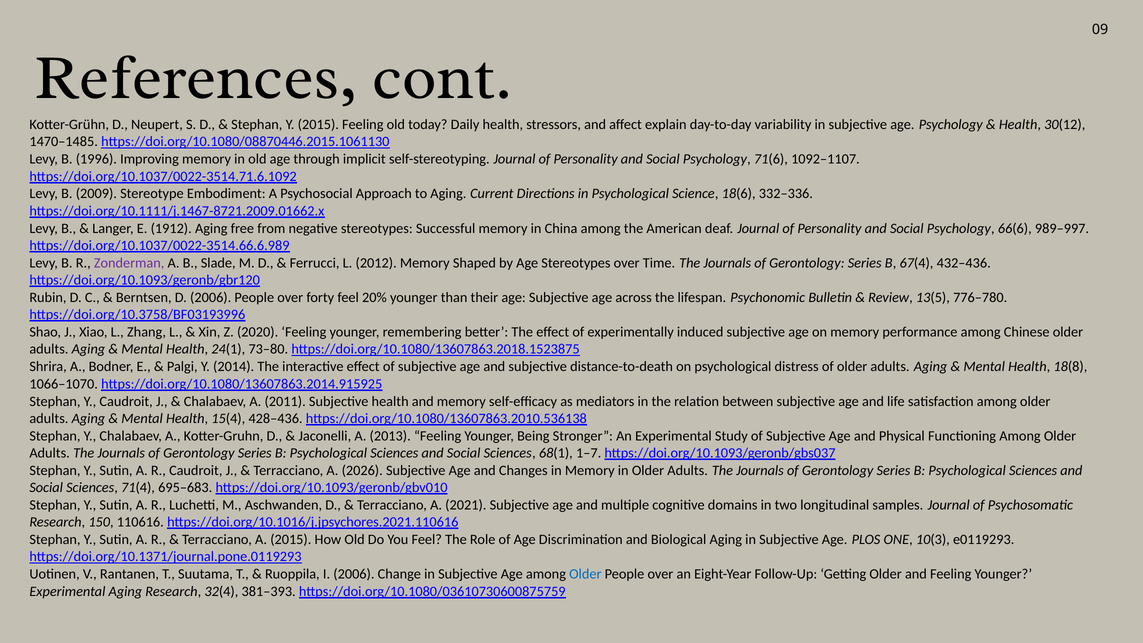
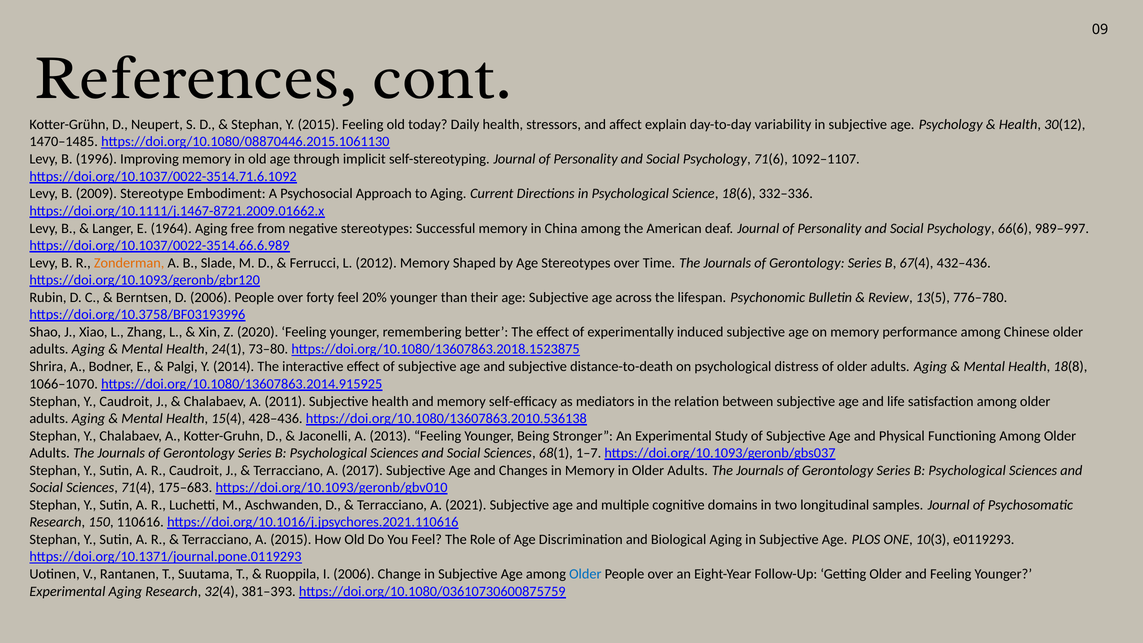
1912: 1912 -> 1964 (171, 228)
Zonderman colour: purple -> orange (129, 263)
2026: 2026 -> 2017 (362, 470)
695–683: 695–683 -> 175–683 (185, 488)
